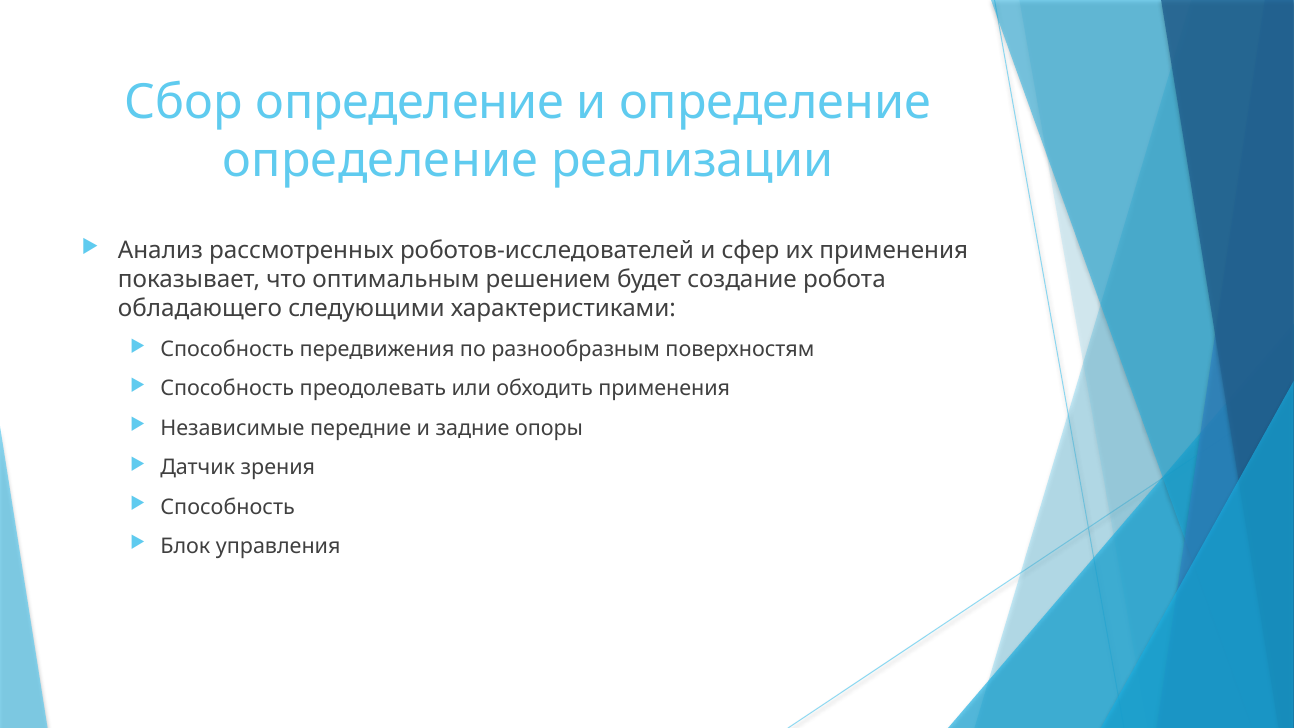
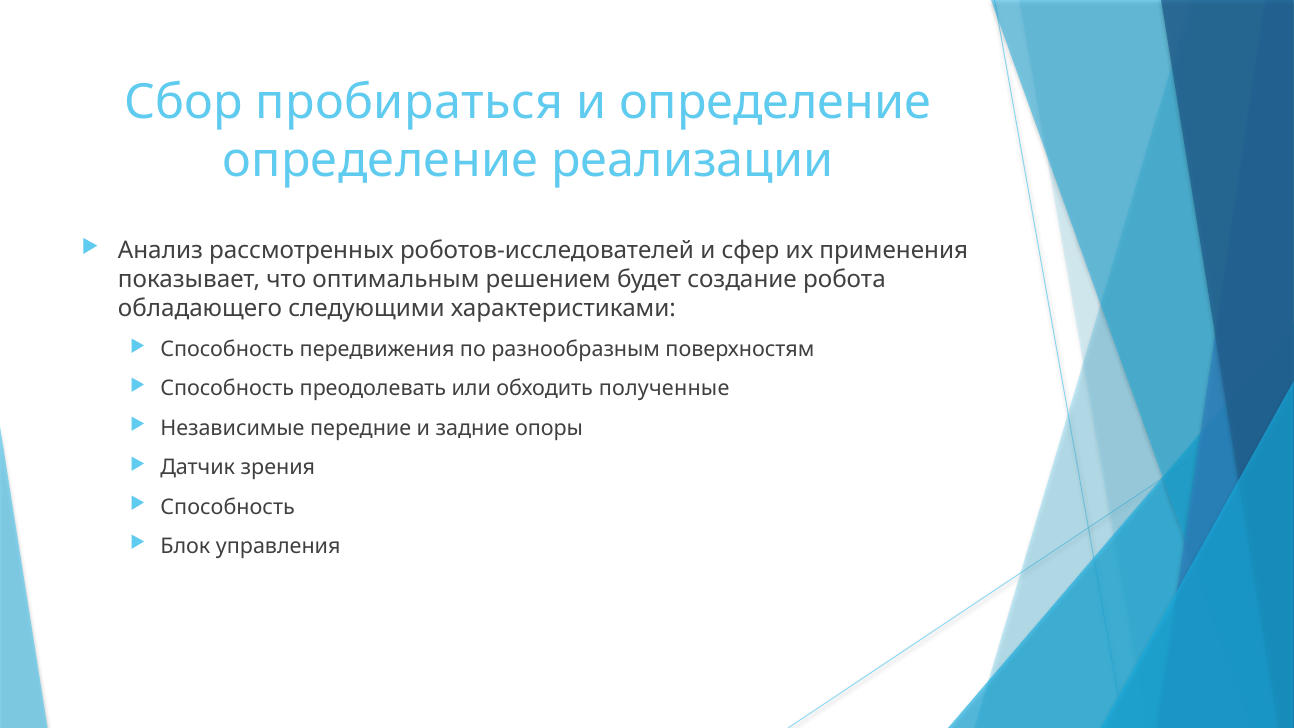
Сбор определение: определение -> пробираться (410, 102)
обходить применения: применения -> полученные (664, 389)
